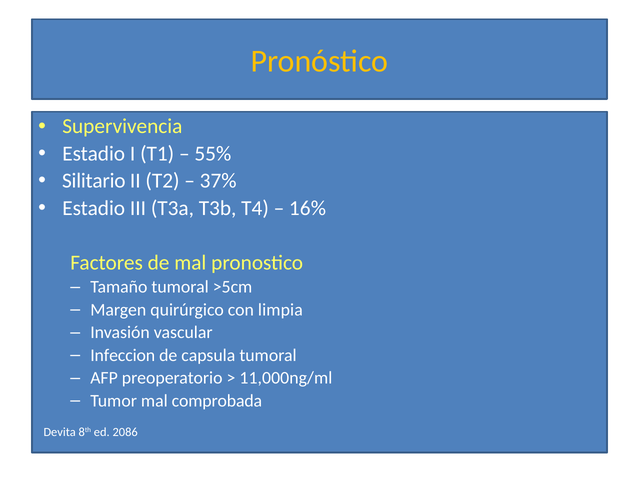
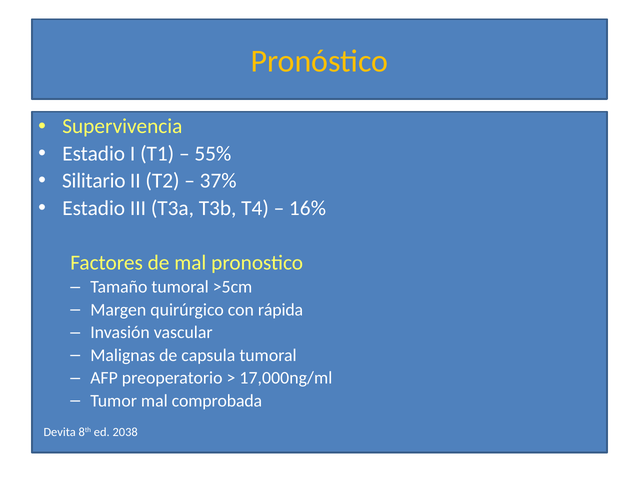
limpia: limpia -> rápida (281, 310)
Infeccion: Infeccion -> Malignas (123, 355)
11,000ng/ml: 11,000ng/ml -> 17,000ng/ml (286, 378)
2086: 2086 -> 2038 (125, 432)
